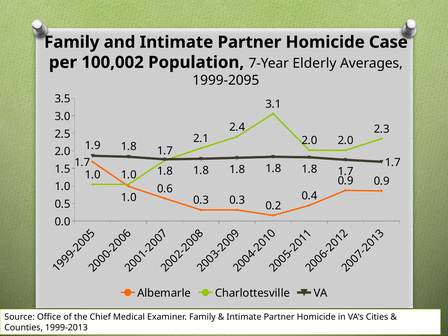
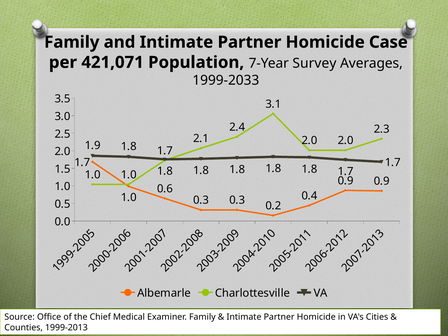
100,002: 100,002 -> 421,071 (113, 62)
Elderly: Elderly -> Survey (314, 63)
1999-2095: 1999-2095 -> 1999-2033 (226, 80)
